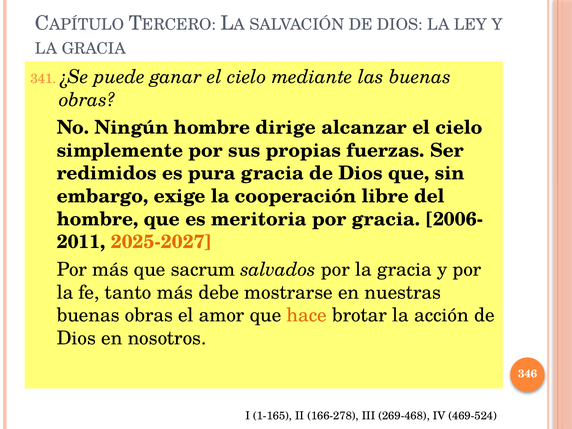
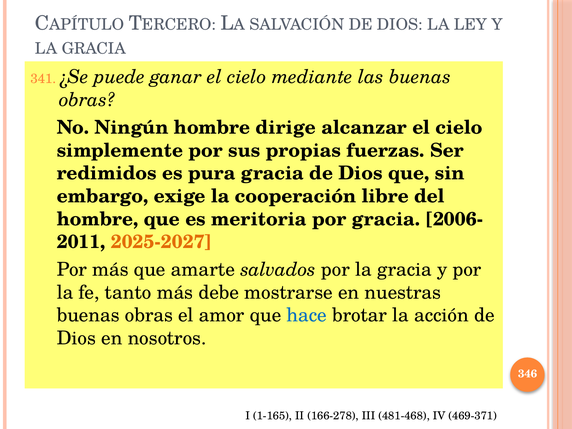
sacrum: sacrum -> amarte (203, 270)
hace colour: orange -> blue (307, 315)
269-468: 269-468 -> 481-468 (404, 416)
469-524: 469-524 -> 469-371 (473, 416)
